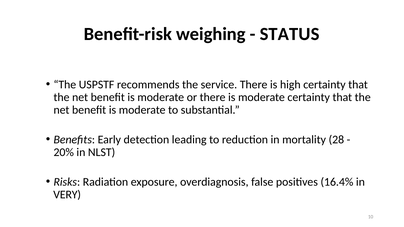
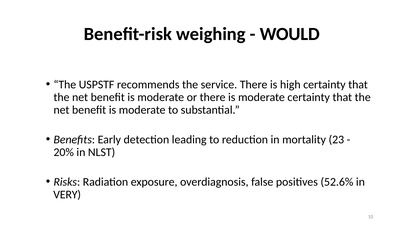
STATUS: STATUS -> WOULD (290, 34)
28: 28 -> 23 (336, 140)
16.4%: 16.4% -> 52.6% (337, 182)
